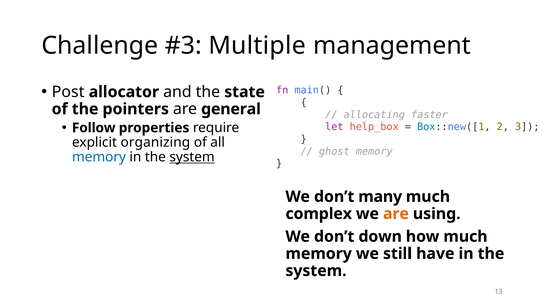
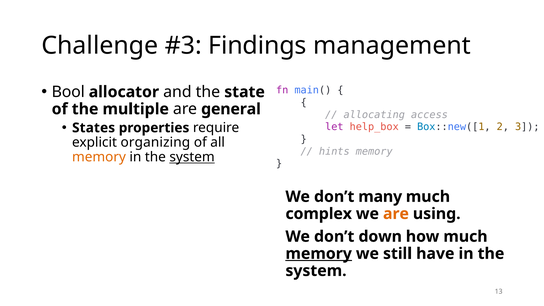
Multiple: Multiple -> Findings (257, 46)
Post: Post -> Bool (68, 92)
pointers: pointers -> multiple (136, 109)
faster: faster -> access (429, 115)
Follow: Follow -> States (94, 128)
ghost: ghost -> hints (334, 151)
memory colour: blue -> orange (99, 157)
memory underline: none -> present (319, 254)
